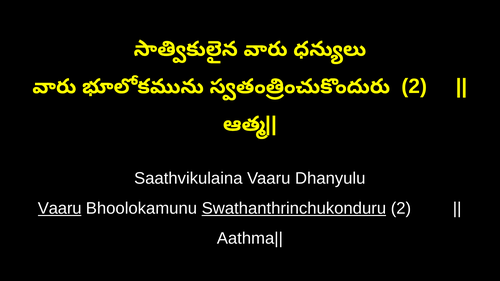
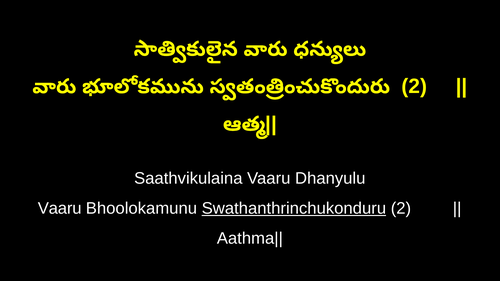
Vaaru underline: present -> none (60, 209)
